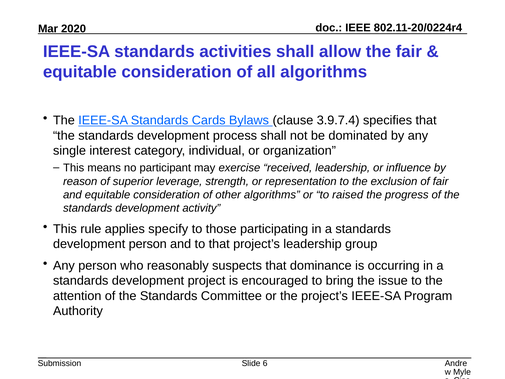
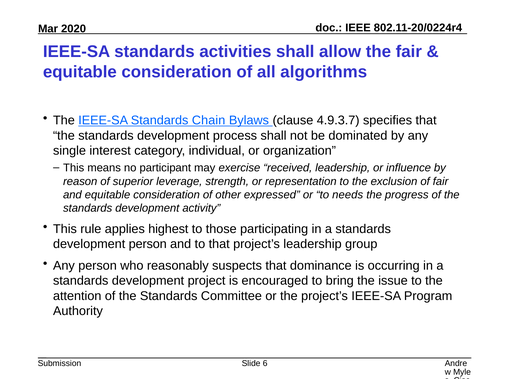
Cards: Cards -> Chain (209, 120)
3.9.7.4: 3.9.7.4 -> 4.9.3.7 (338, 120)
other algorithms: algorithms -> expressed (272, 195)
raised: raised -> needs (348, 195)
specify: specify -> highest (168, 229)
